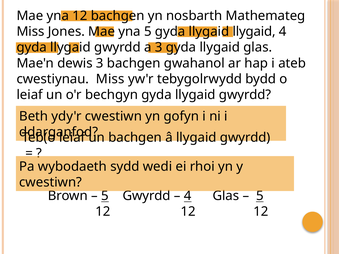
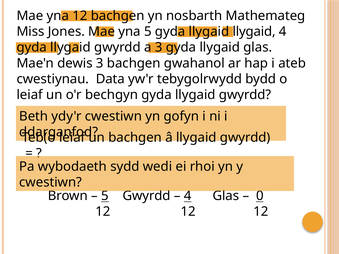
cwestiynau Miss: Miss -> Data (110, 79)
5: 5 -> 0 (260, 196)
